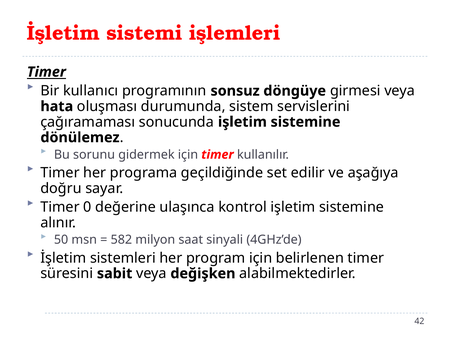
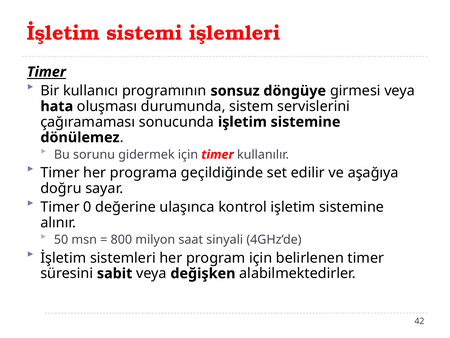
582: 582 -> 800 (121, 239)
